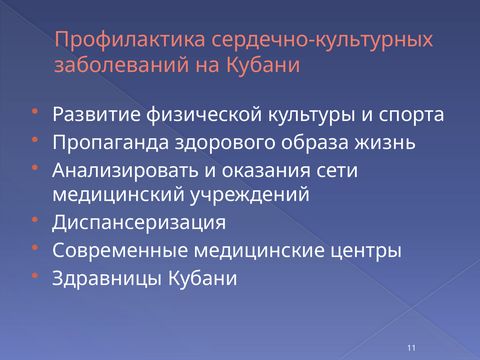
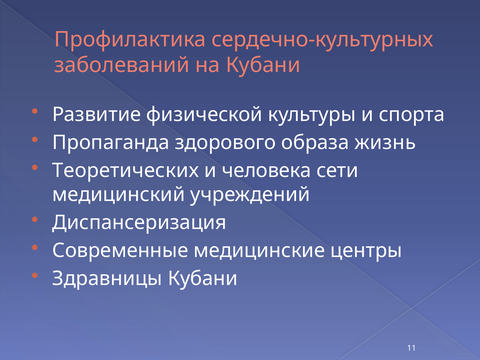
Анализировать: Анализировать -> Теоретических (126, 171)
оказания: оказания -> человека (267, 171)
